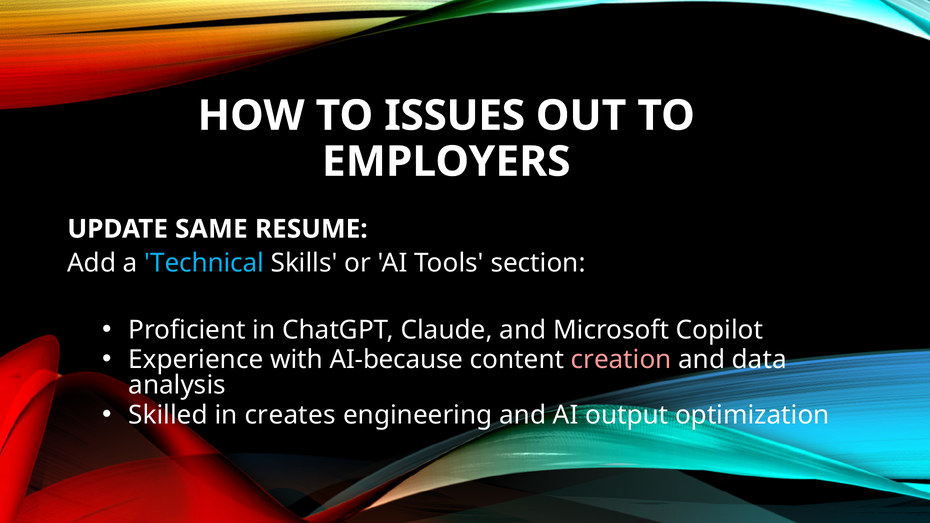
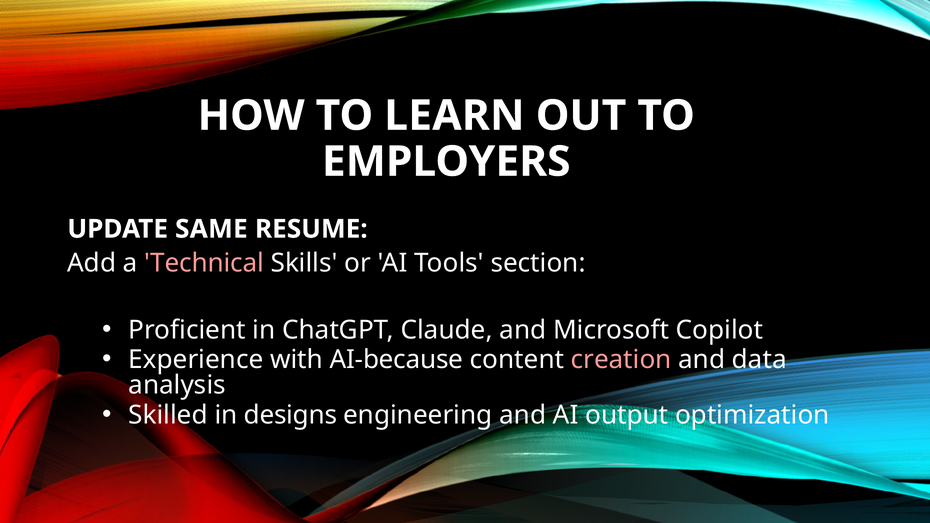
ISSUES: ISSUES -> LEARN (454, 116)
Technical colour: light blue -> pink (204, 263)
creates: creates -> designs (290, 415)
